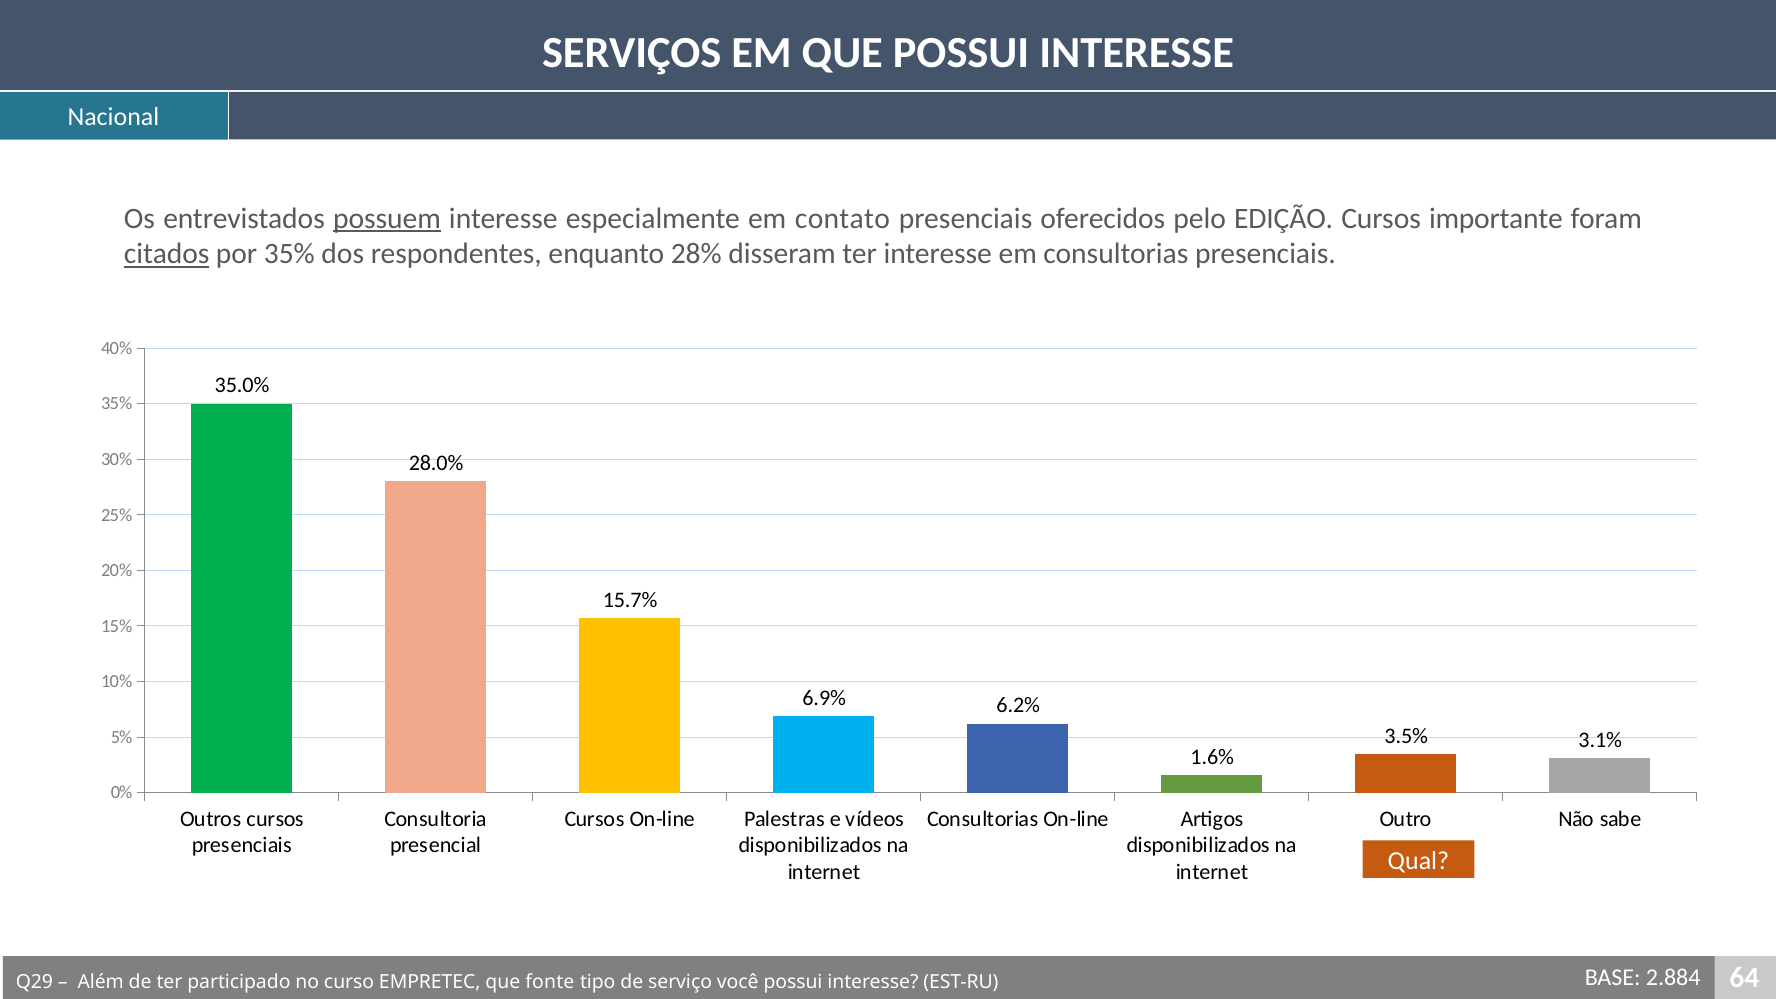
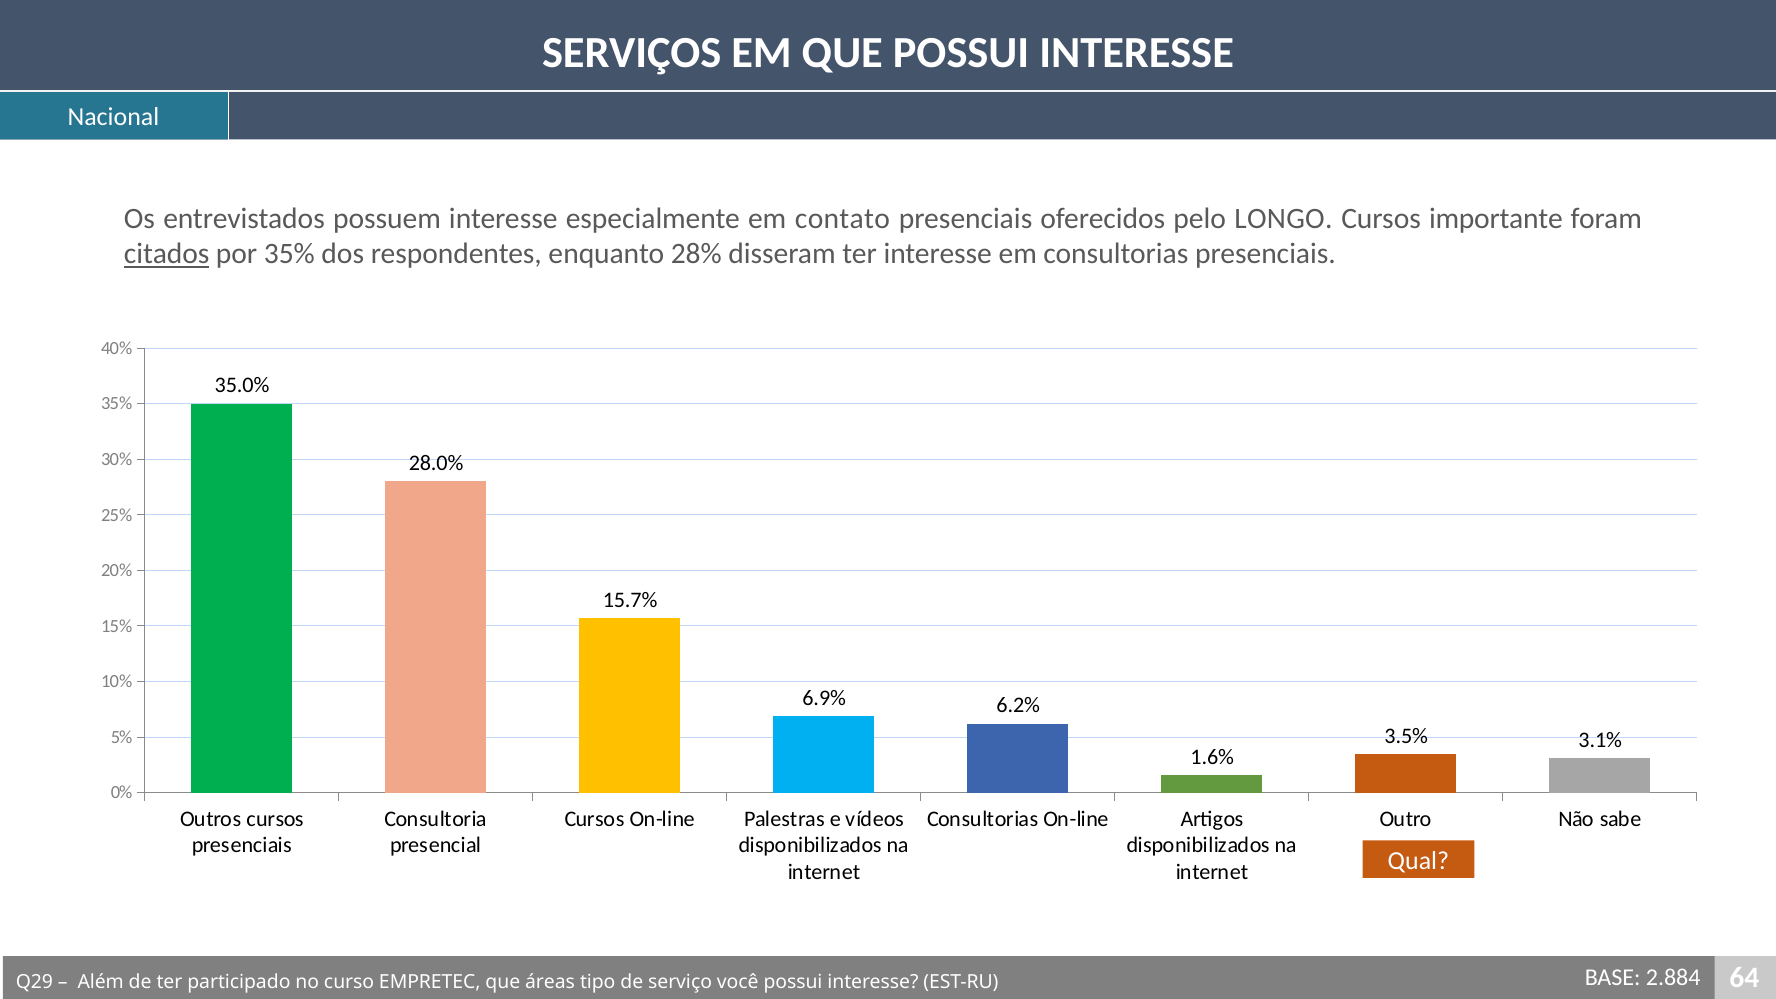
possuem underline: present -> none (387, 219)
EDIÇÃO: EDIÇÃO -> LONGO (1283, 219)
fonte: fonte -> áreas (550, 982)
